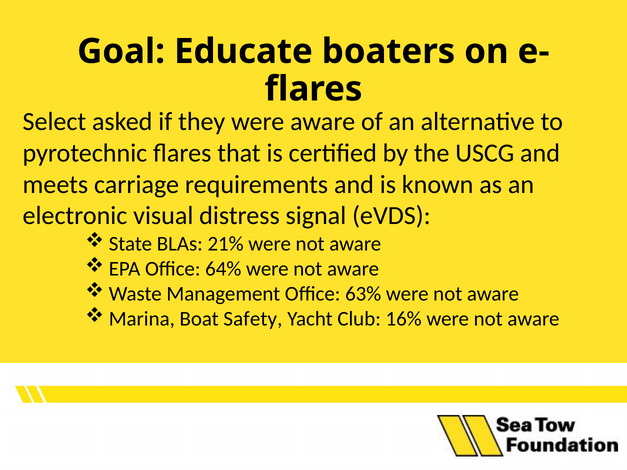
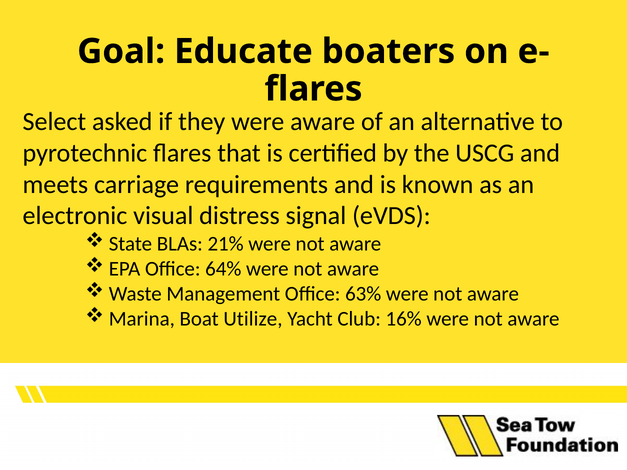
Safety: Safety -> Utilize (253, 319)
